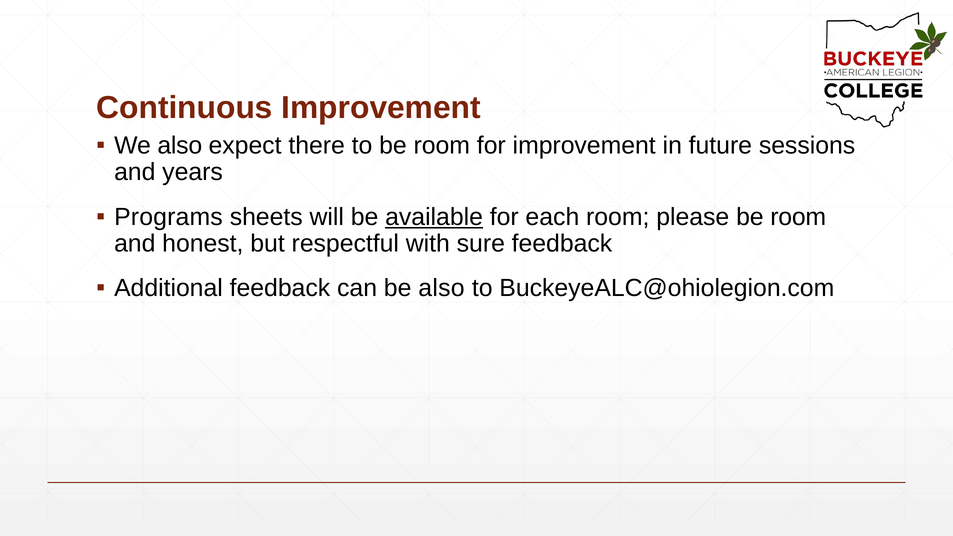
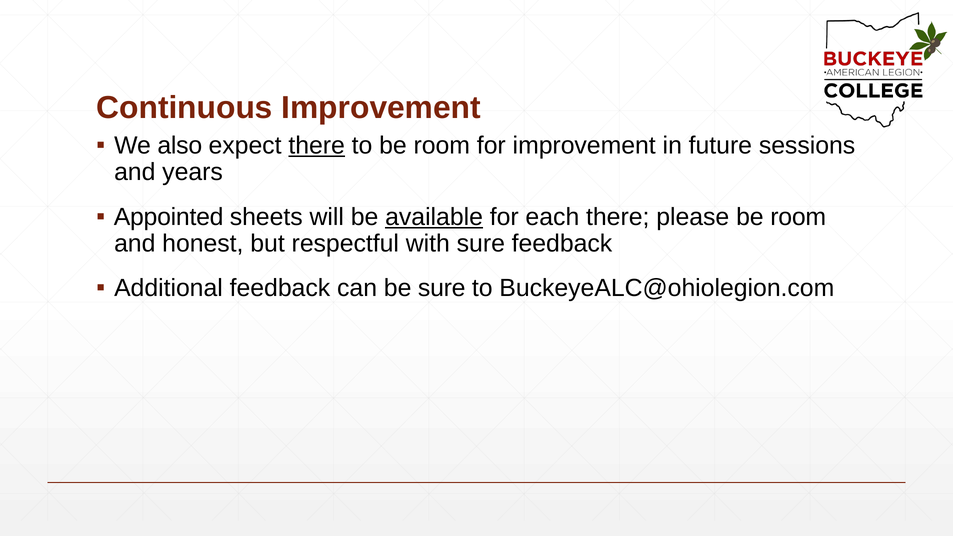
there underline: none -> present (317, 145)
Programs: Programs -> Appointed (169, 217)
each room: room -> there (618, 217)
be also: also -> sure (442, 288)
